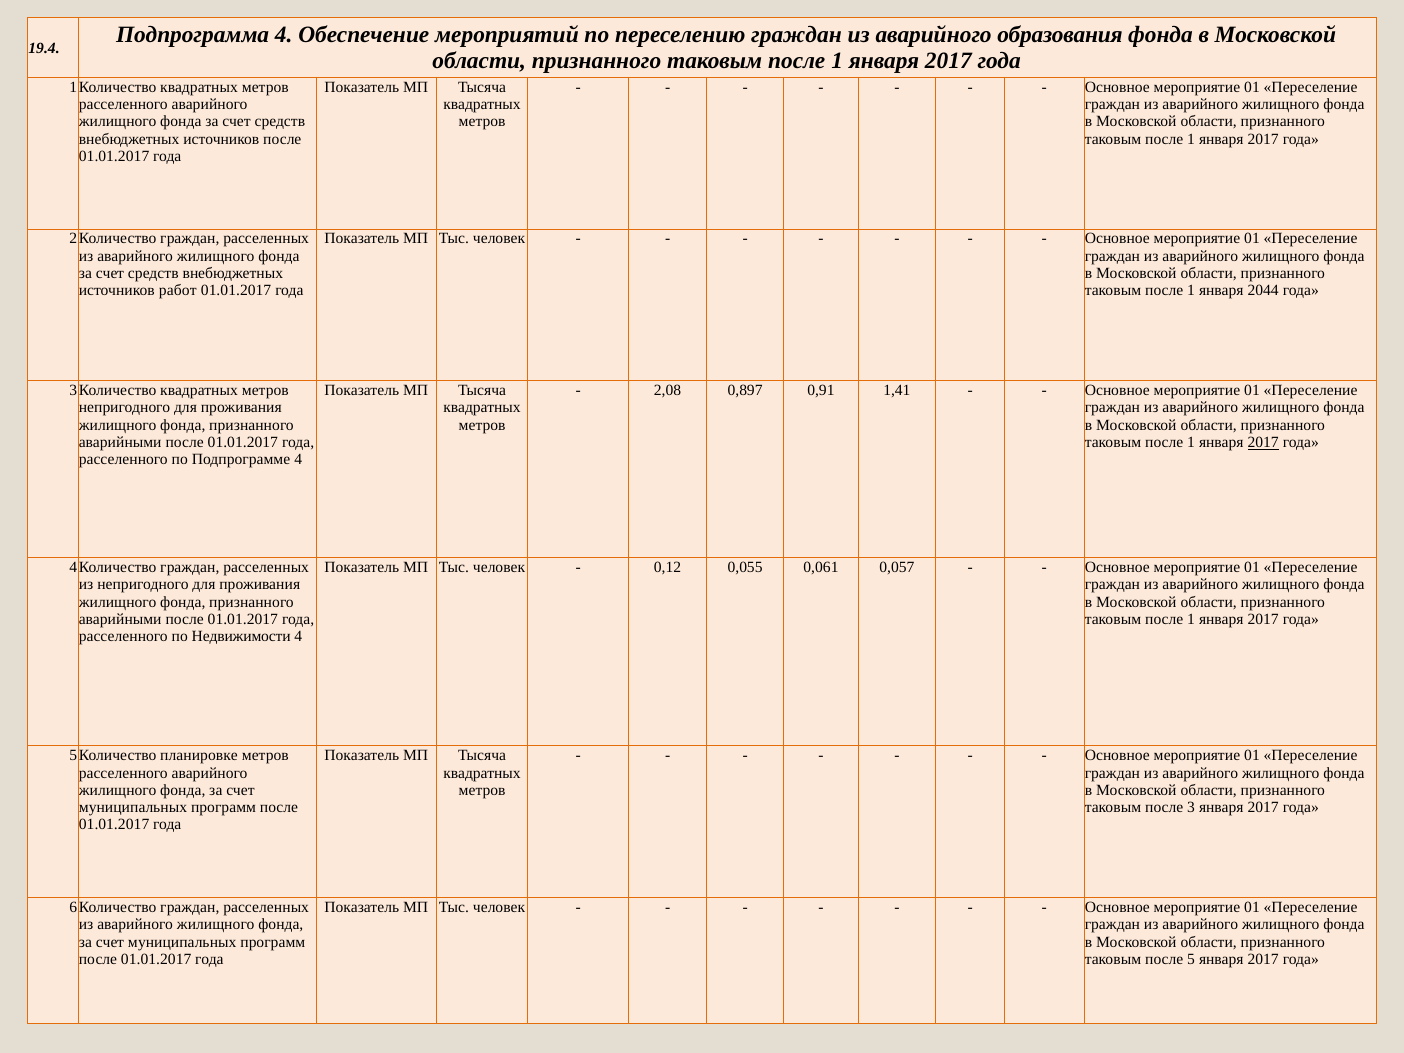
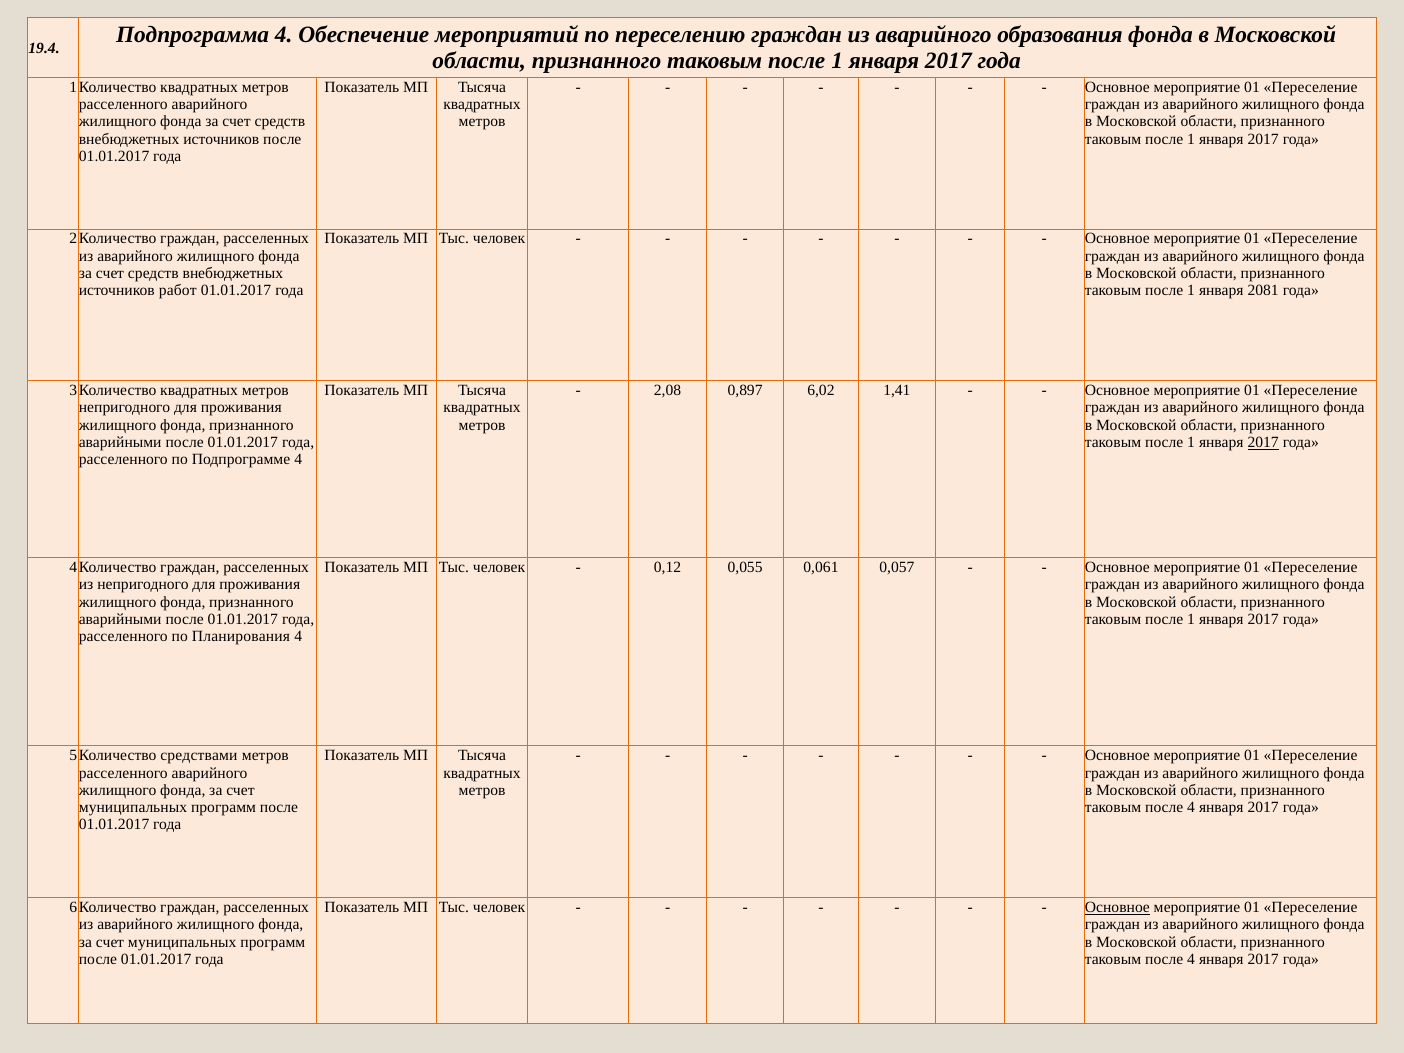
2044: 2044 -> 2081 (1263, 291)
0,91: 0,91 -> 6,02 (821, 391)
Недвижимости: Недвижимости -> Планирования (241, 637)
планировке: планировке -> средствами (199, 756)
3: 3 -> 4 (1191, 808)
Основное underline: none -> present (1117, 907)
5: 5 -> 4 (1191, 959)
